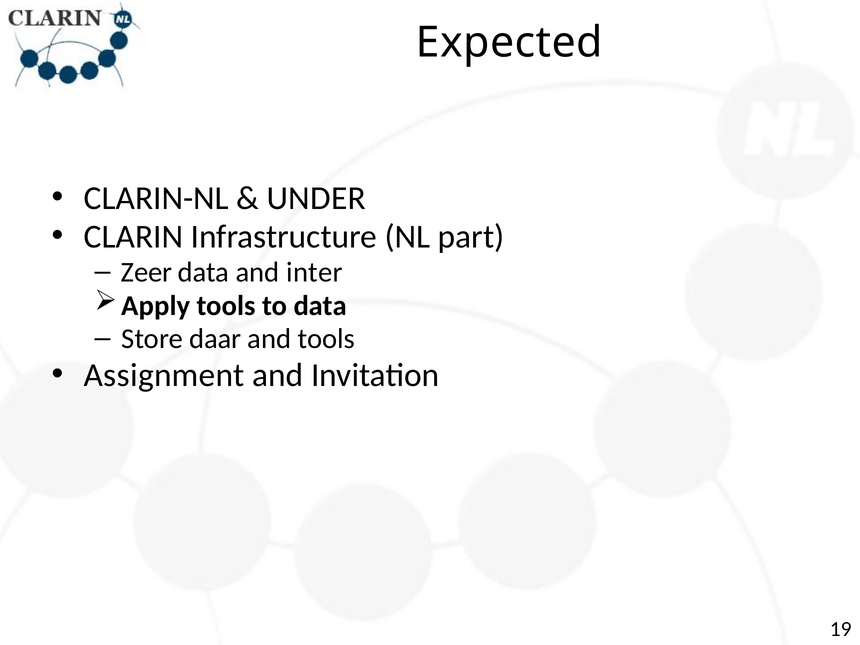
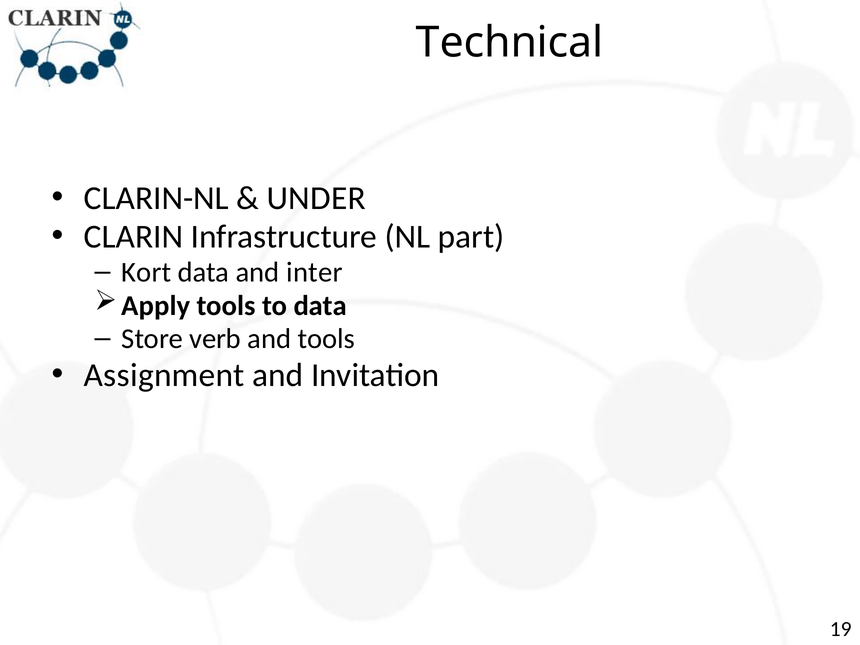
Expected: Expected -> Technical (510, 42)
Zeer: Zeer -> Kort (146, 273)
daar: daar -> verb (215, 339)
